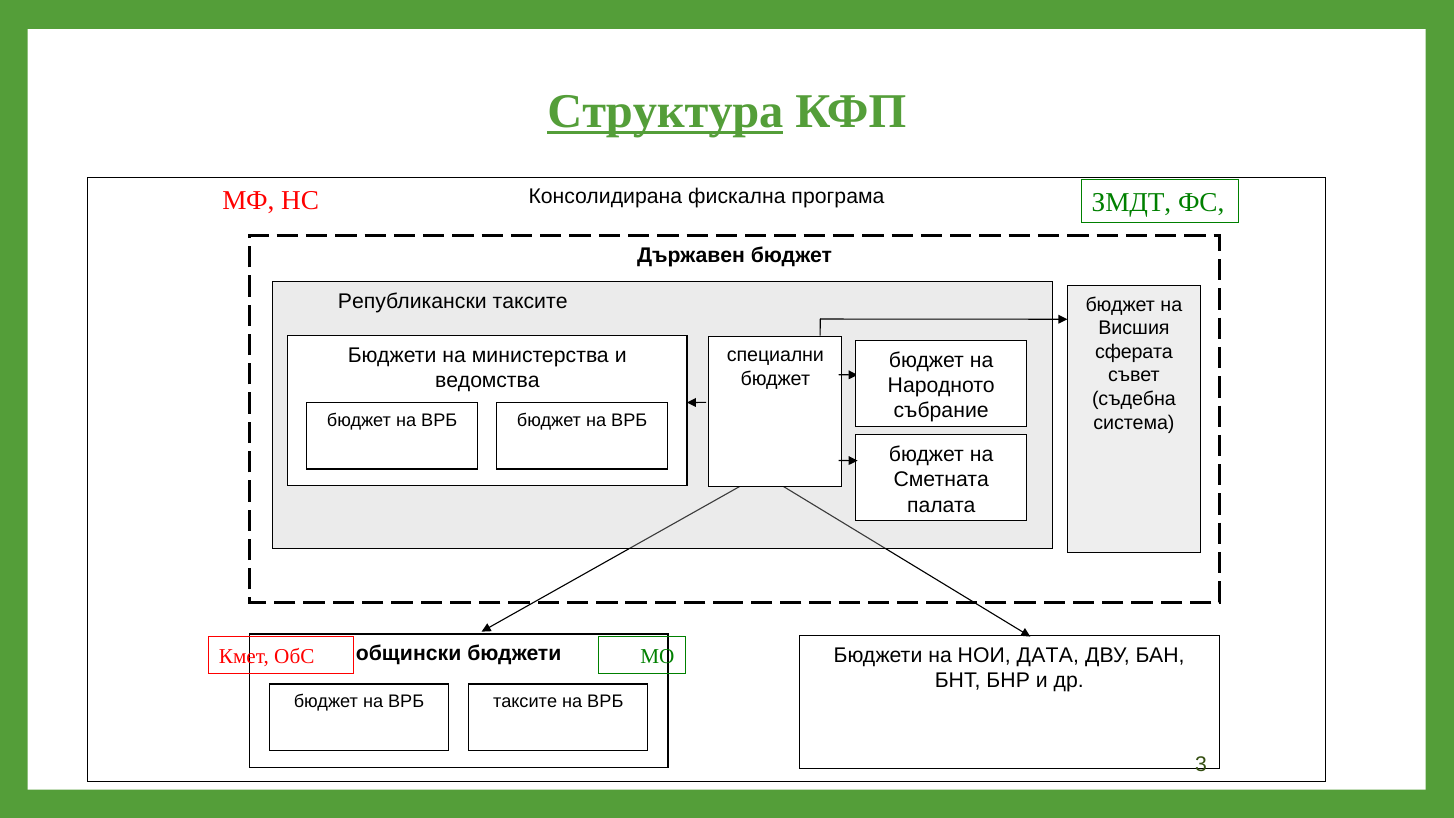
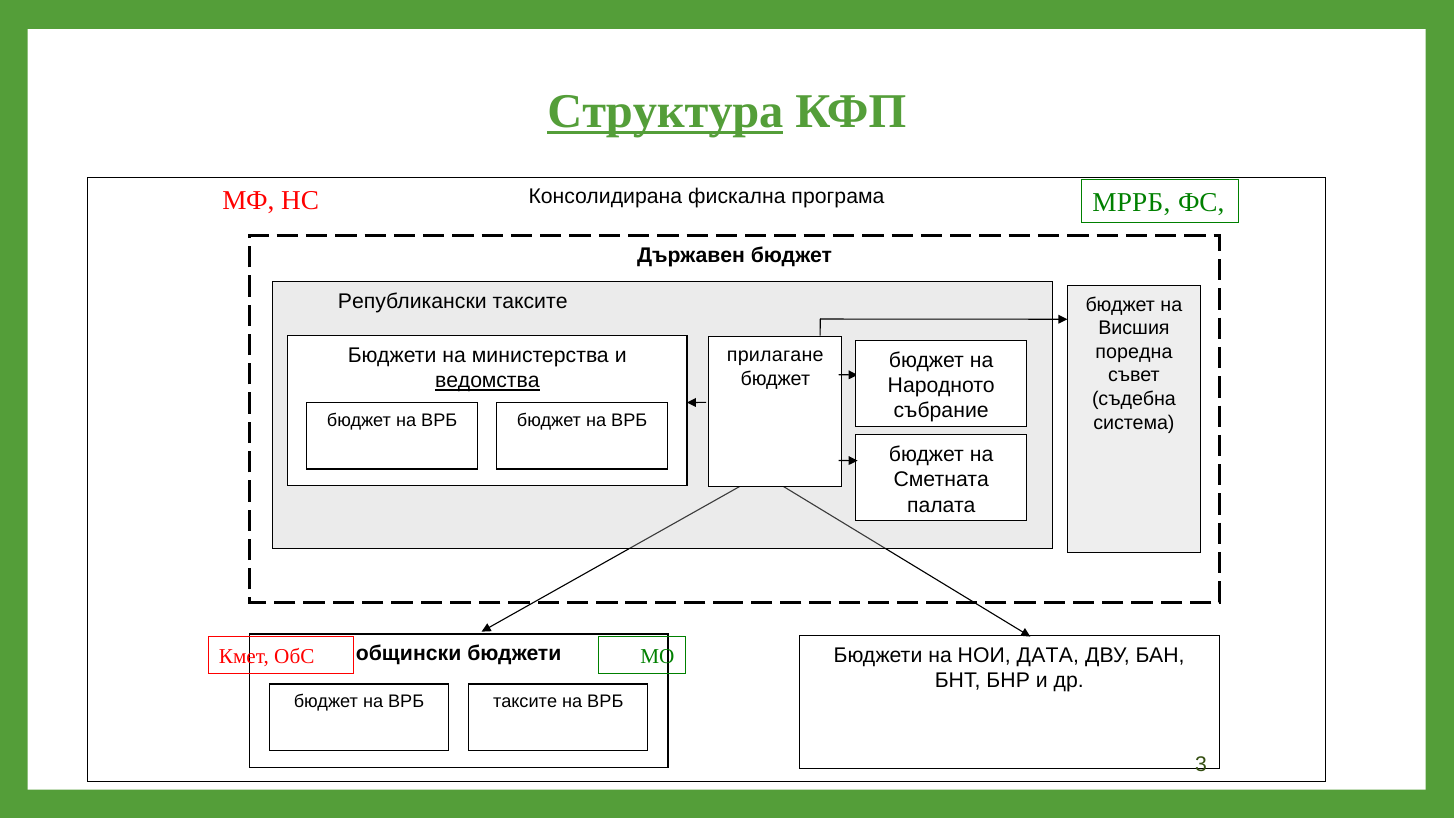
ЗМДТ: ЗМДТ -> МРРБ (1131, 203)
сферата: сферата -> поредна (1134, 352)
специални: специални -> прилагане (775, 355)
ведомства underline: none -> present (487, 381)
